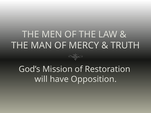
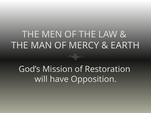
TRUTH: TRUTH -> EARTH (125, 45)
